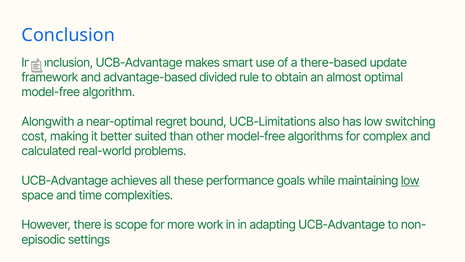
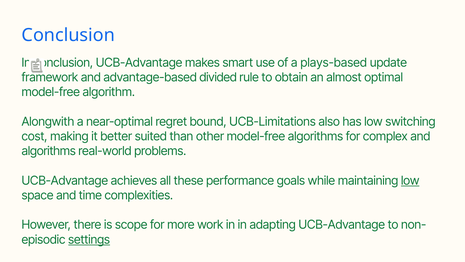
there-based: there-based -> plays-based (334, 63)
calculated: calculated -> algorithms (49, 151)
settings underline: none -> present (89, 239)
